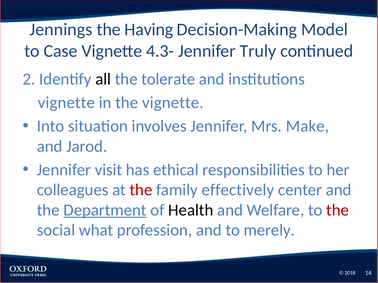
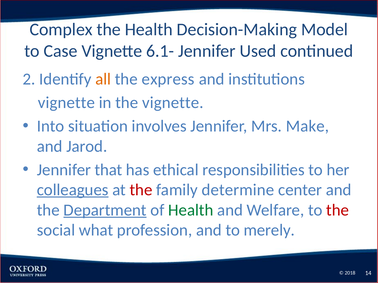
Jennings: Jennings -> Complex (61, 30)
the Having: Having -> Health (149, 30)
4.3-: 4.3- -> 6.1- (160, 51)
Truly: Truly -> Used (258, 51)
all colour: black -> orange (103, 79)
tolerate: tolerate -> express (168, 79)
visit: visit -> that (109, 170)
colleagues underline: none -> present (73, 190)
effectively: effectively -> determine (238, 190)
Health colour: black -> green (191, 210)
